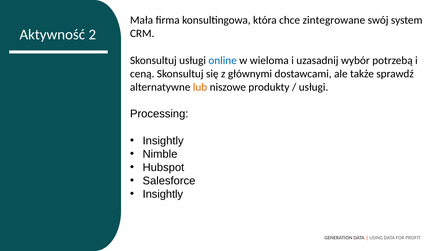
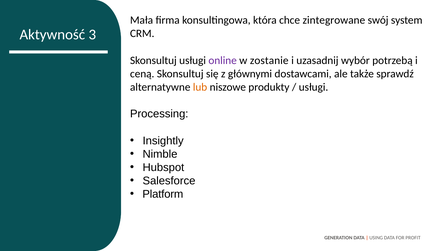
2: 2 -> 3 (92, 35)
online colour: blue -> purple (223, 60)
wieloma: wieloma -> zostanie (269, 60)
Insightly: Insightly -> Platform (163, 195)
